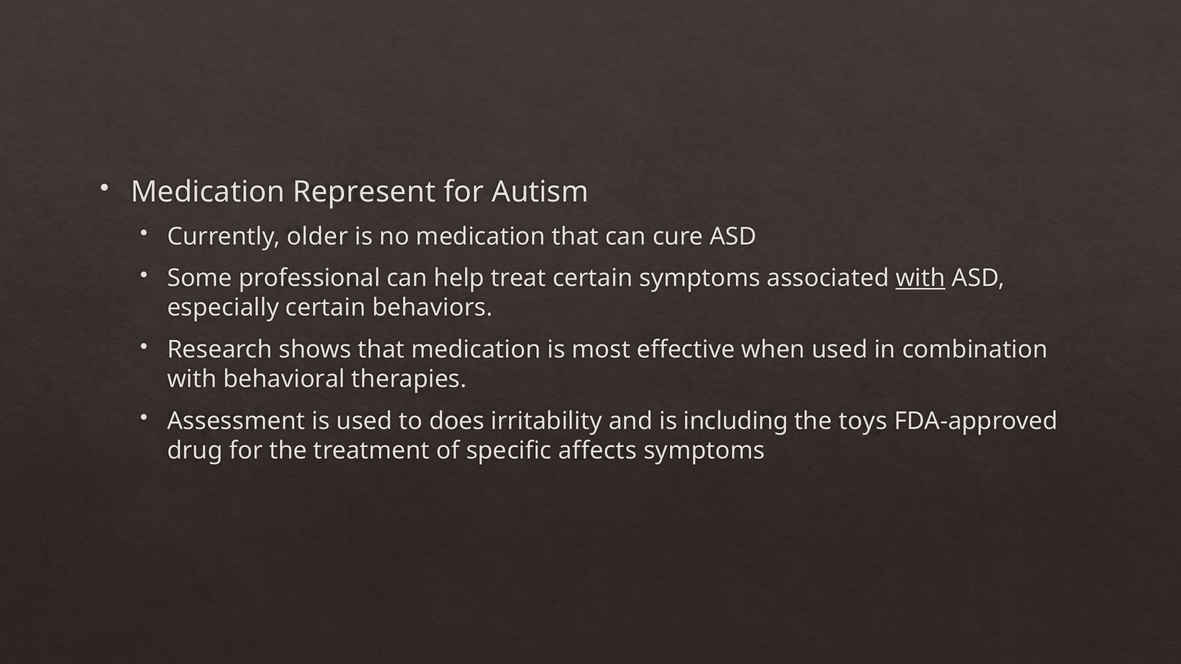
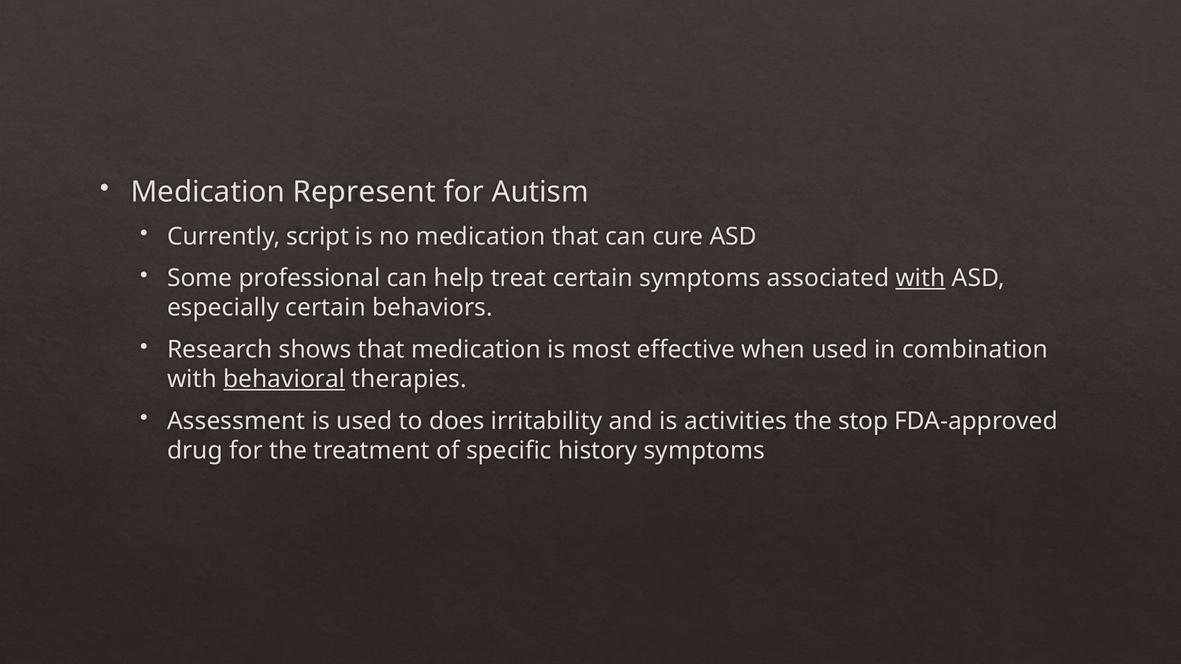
older: older -> script (318, 236)
behavioral underline: none -> present (284, 379)
including: including -> activities (736, 421)
toys: toys -> stop (863, 421)
affects: affects -> history (598, 451)
